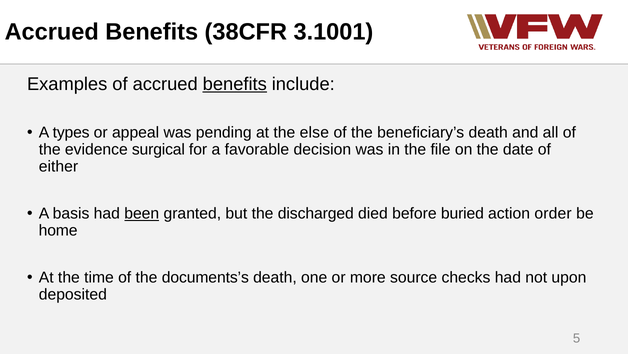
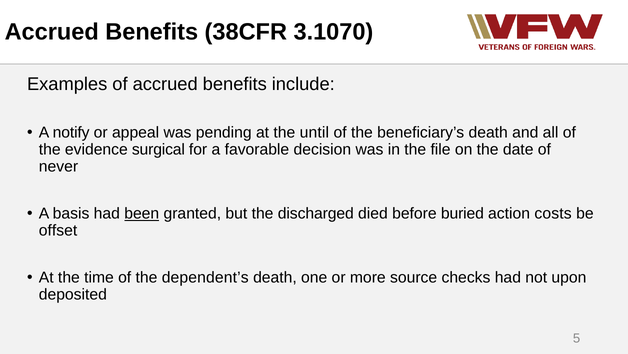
3.1001: 3.1001 -> 3.1070 (333, 32)
benefits underline: present -> none (235, 84)
types: types -> notify (71, 132)
else: else -> until (314, 132)
either: either -> never (58, 166)
order: order -> costs (553, 213)
home: home -> offset (58, 230)
documents’s: documents’s -> dependent’s (205, 277)
